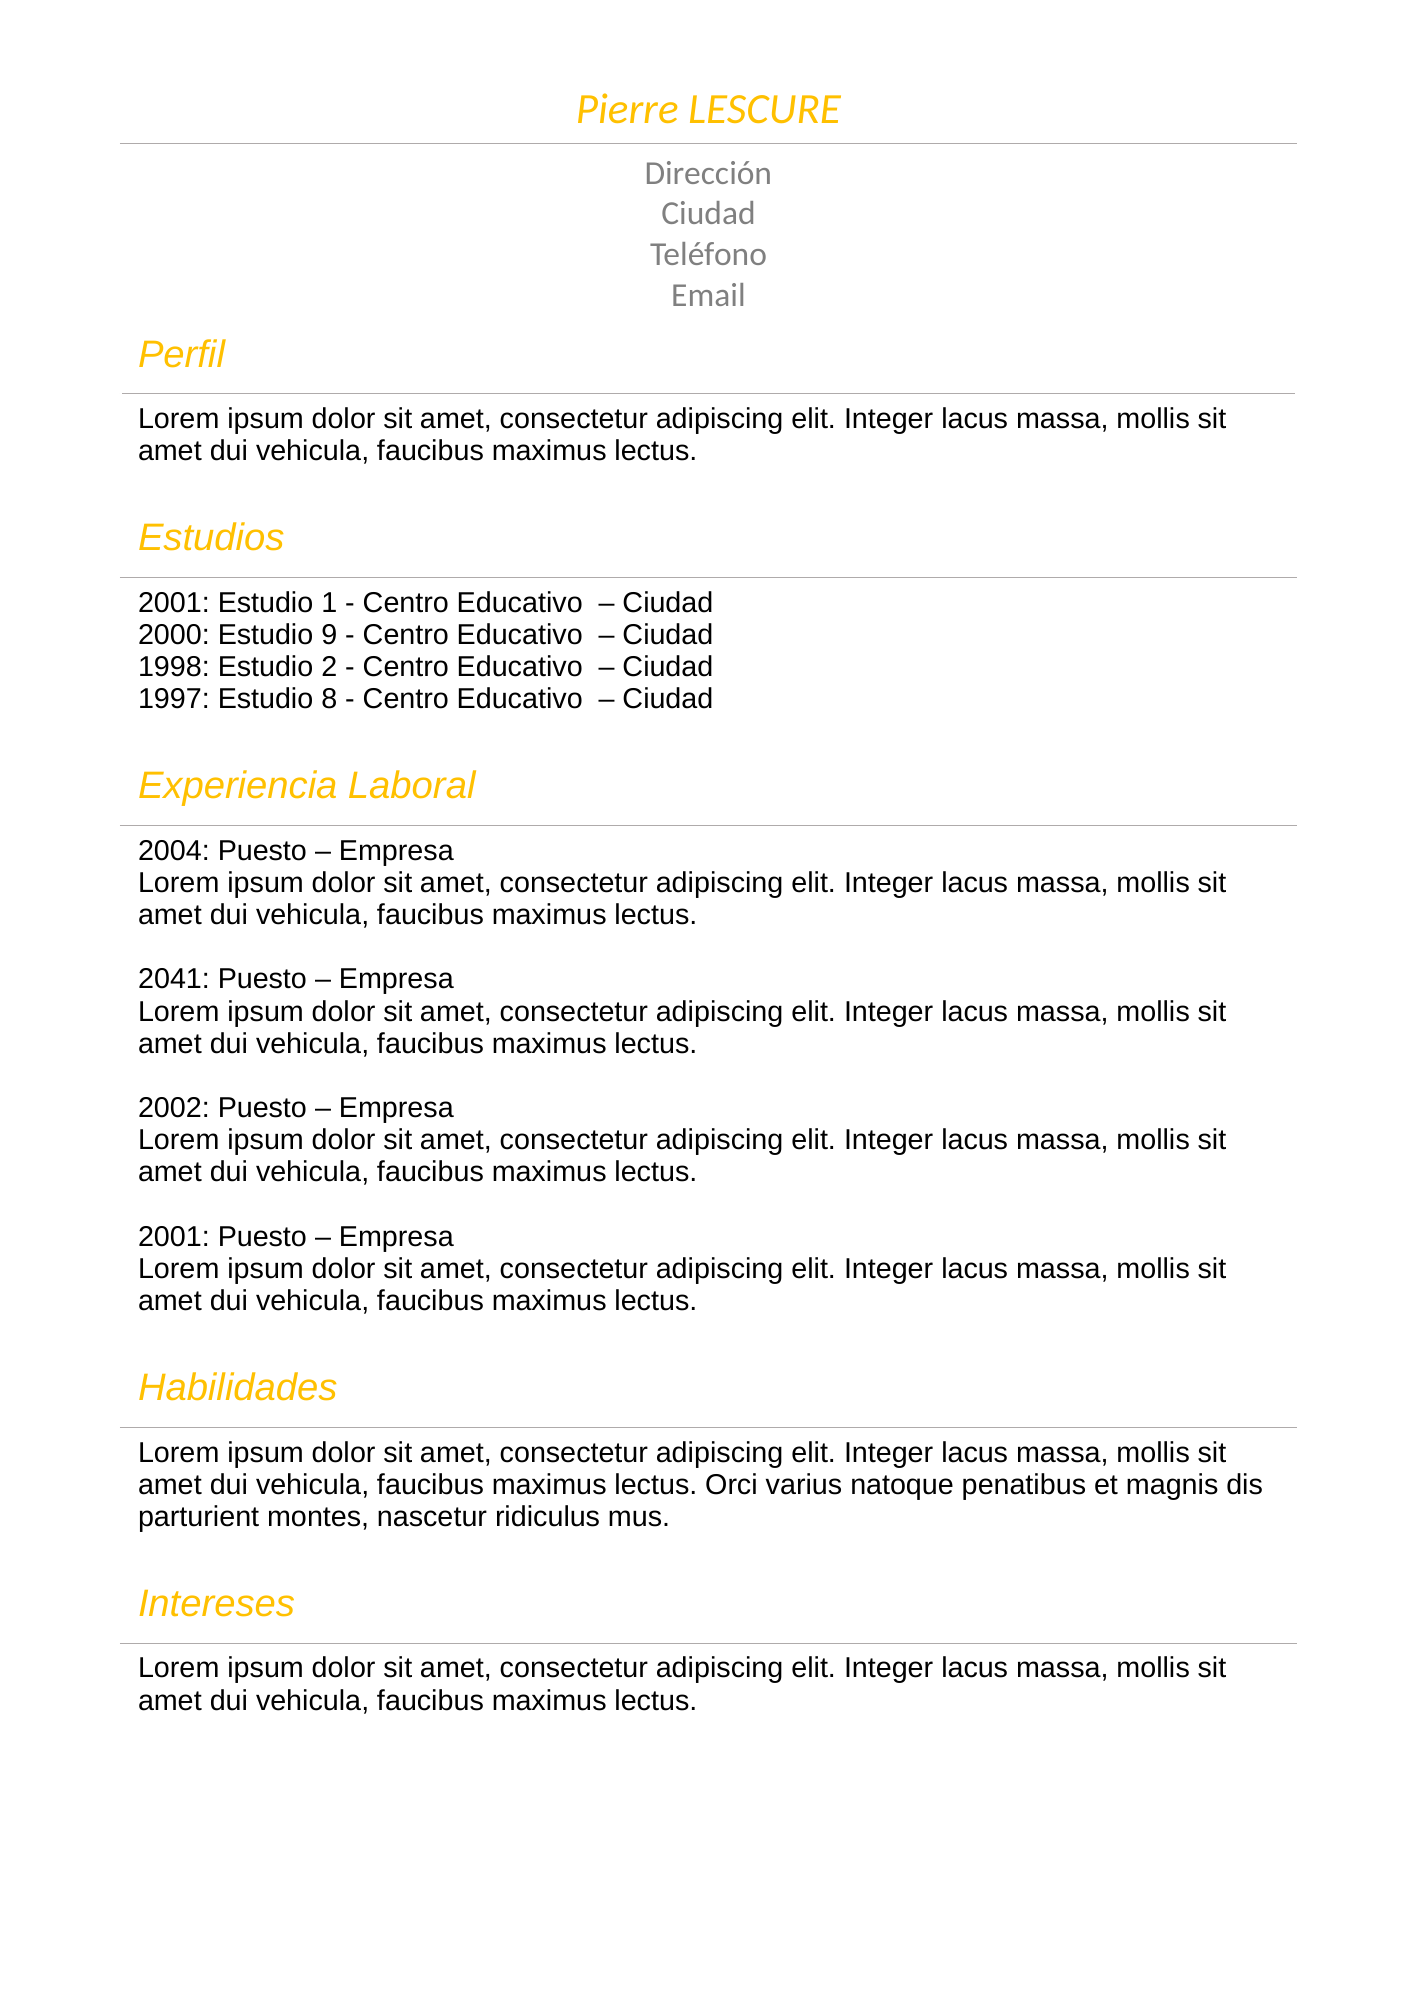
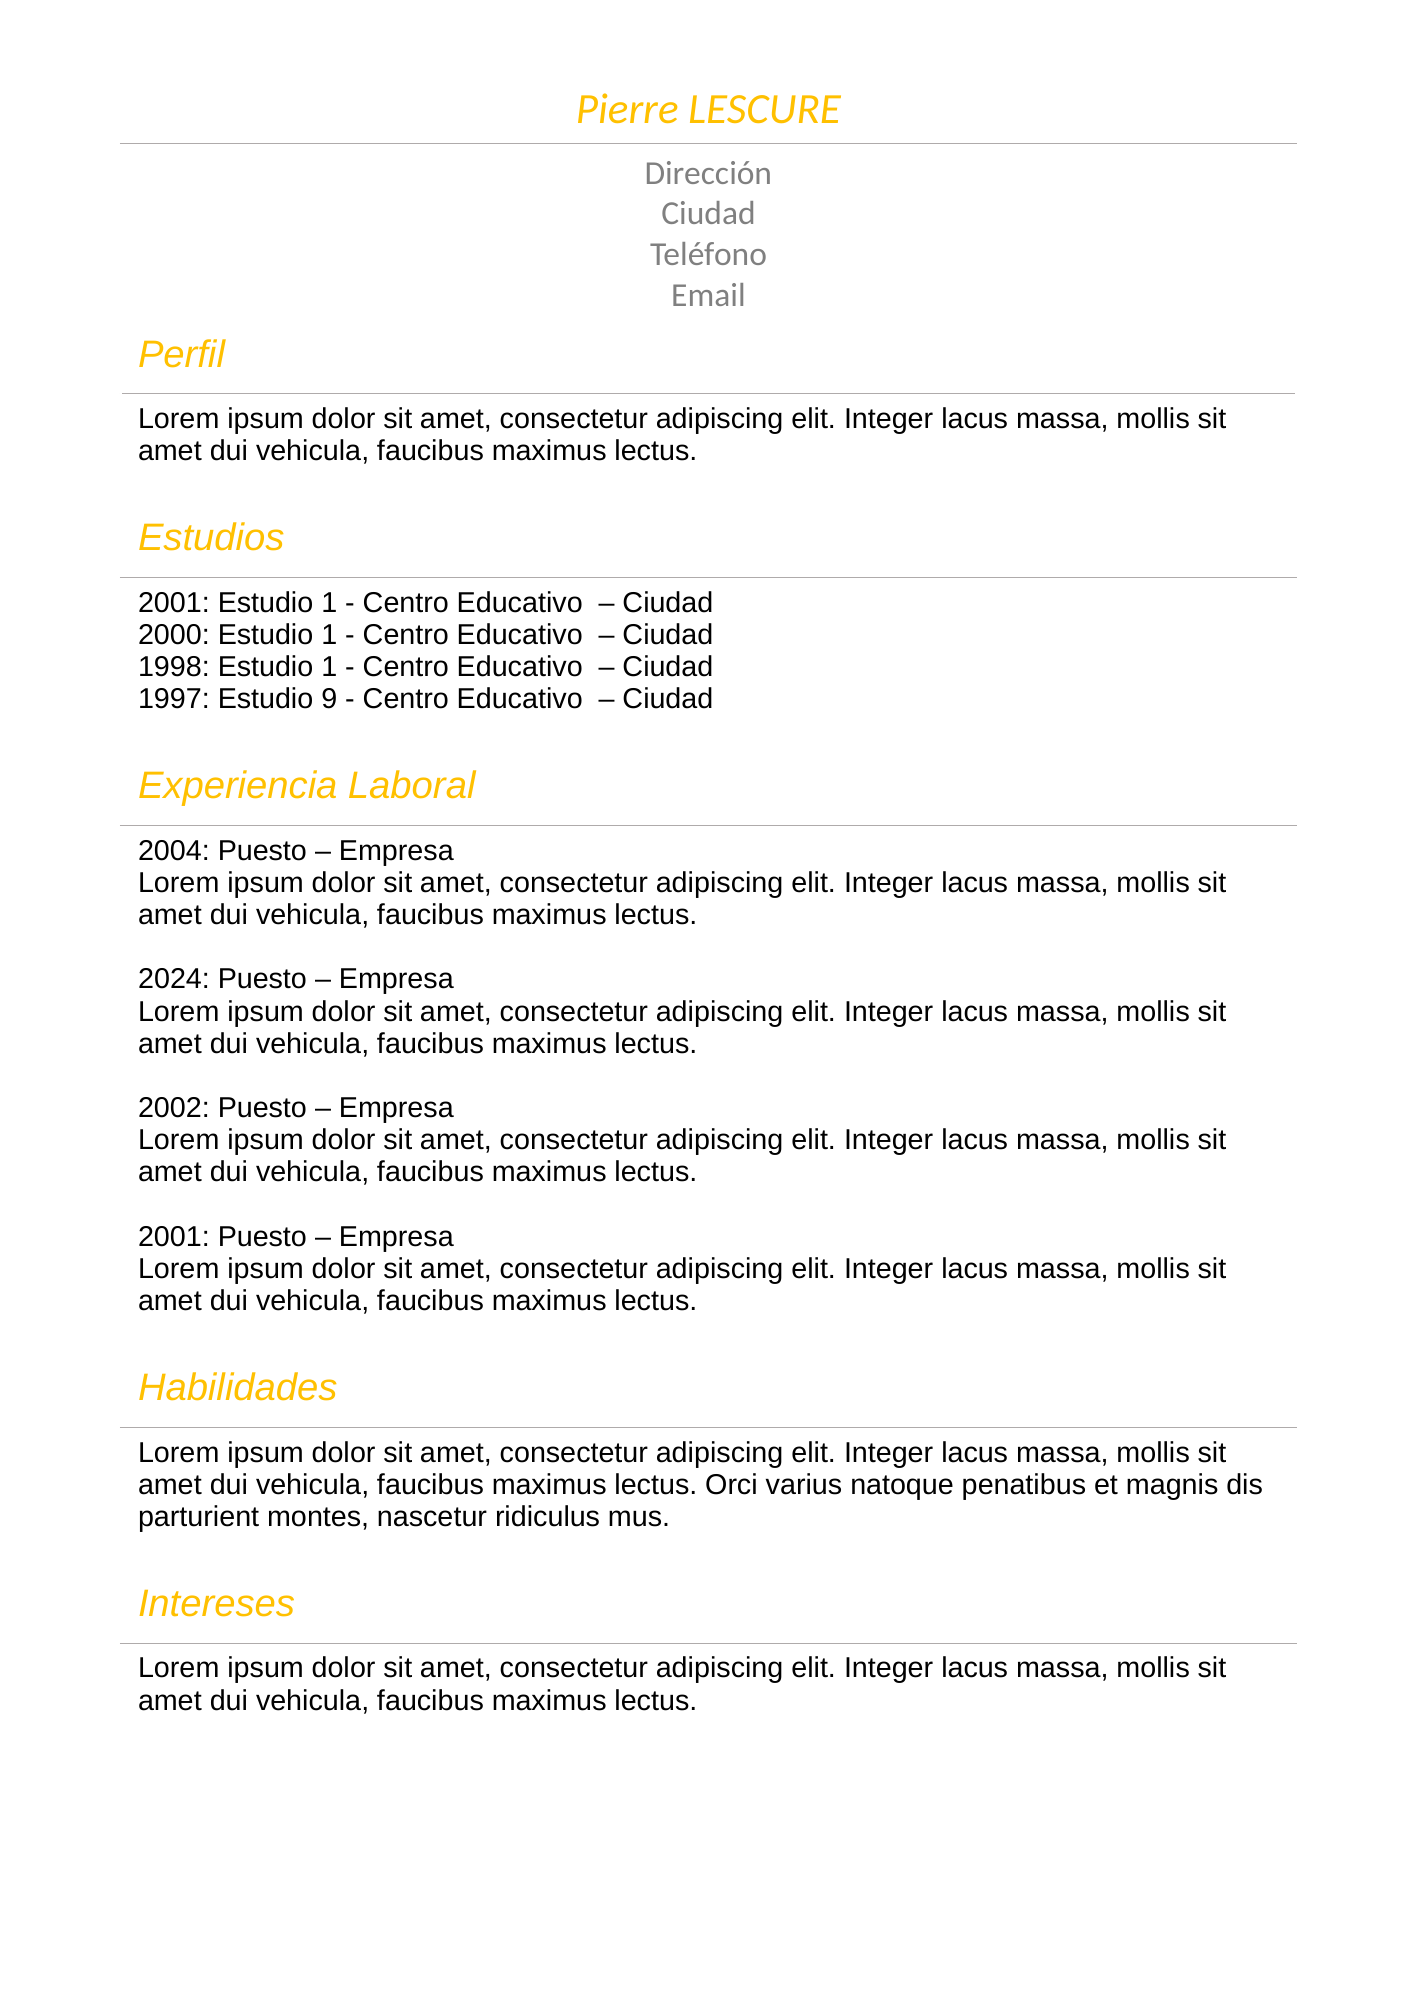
2000 Estudio 9: 9 -> 1 (329, 635)
1998 Estudio 2: 2 -> 1 (329, 667)
8: 8 -> 9 (329, 699)
2041: 2041 -> 2024 (174, 980)
